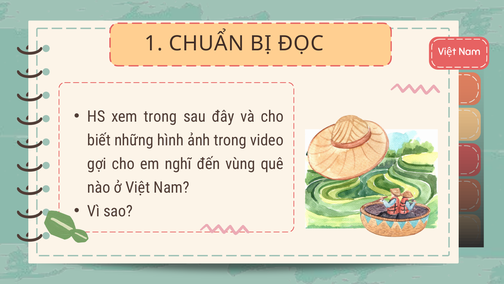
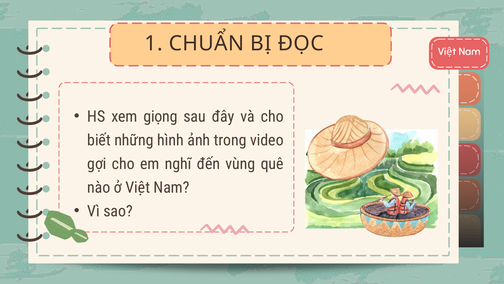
xem trong: trong -> giọng (160, 116)
